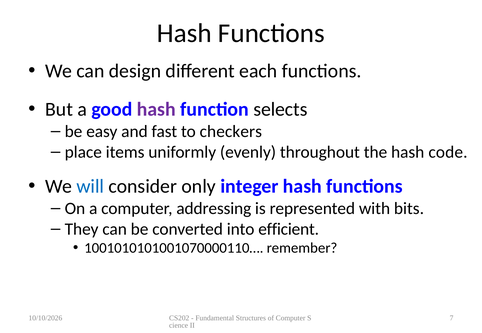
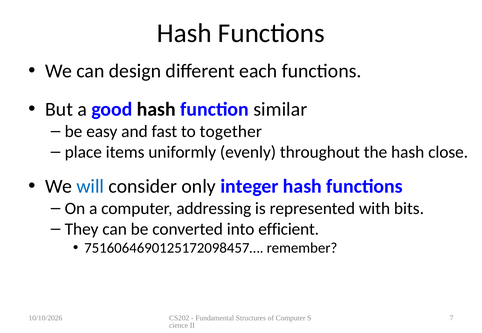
hash colour: purple -> black (156, 110)
selects: selects -> similar (280, 110)
checkers: checkers -> together (231, 132)
code: code -> close (448, 152)
1001010101001070000110…: 1001010101001070000110… -> 7516064690125172098457… (174, 249)
